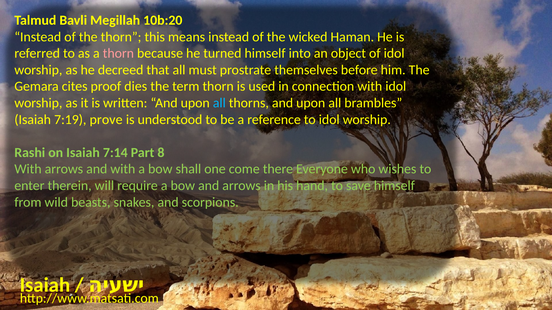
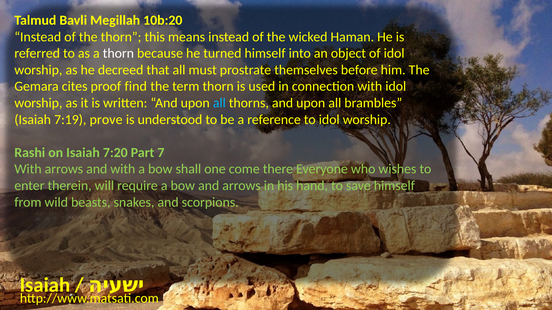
thorn colour: pink -> white (118, 53)
dies: dies -> find (136, 87)
7:14: 7:14 -> 7:20 (115, 153)
8: 8 -> 7 (161, 153)
